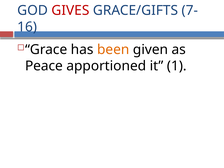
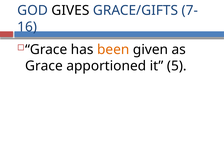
GIVES colour: red -> black (70, 10)
Peace: Peace -> Grace (44, 66)
1: 1 -> 5 (177, 66)
